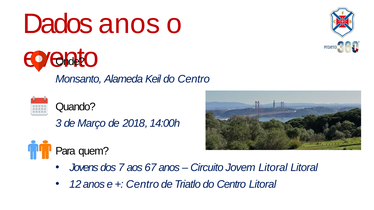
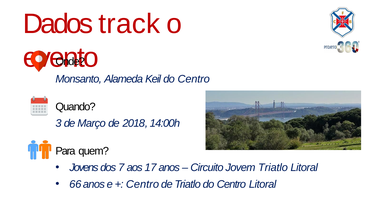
Dados anos: anos -> track (129, 24)
67: 67 -> 17 (151, 168)
Jovem Litoral: Litoral -> Triatlo (273, 168)
12: 12 -> 66 (75, 185)
